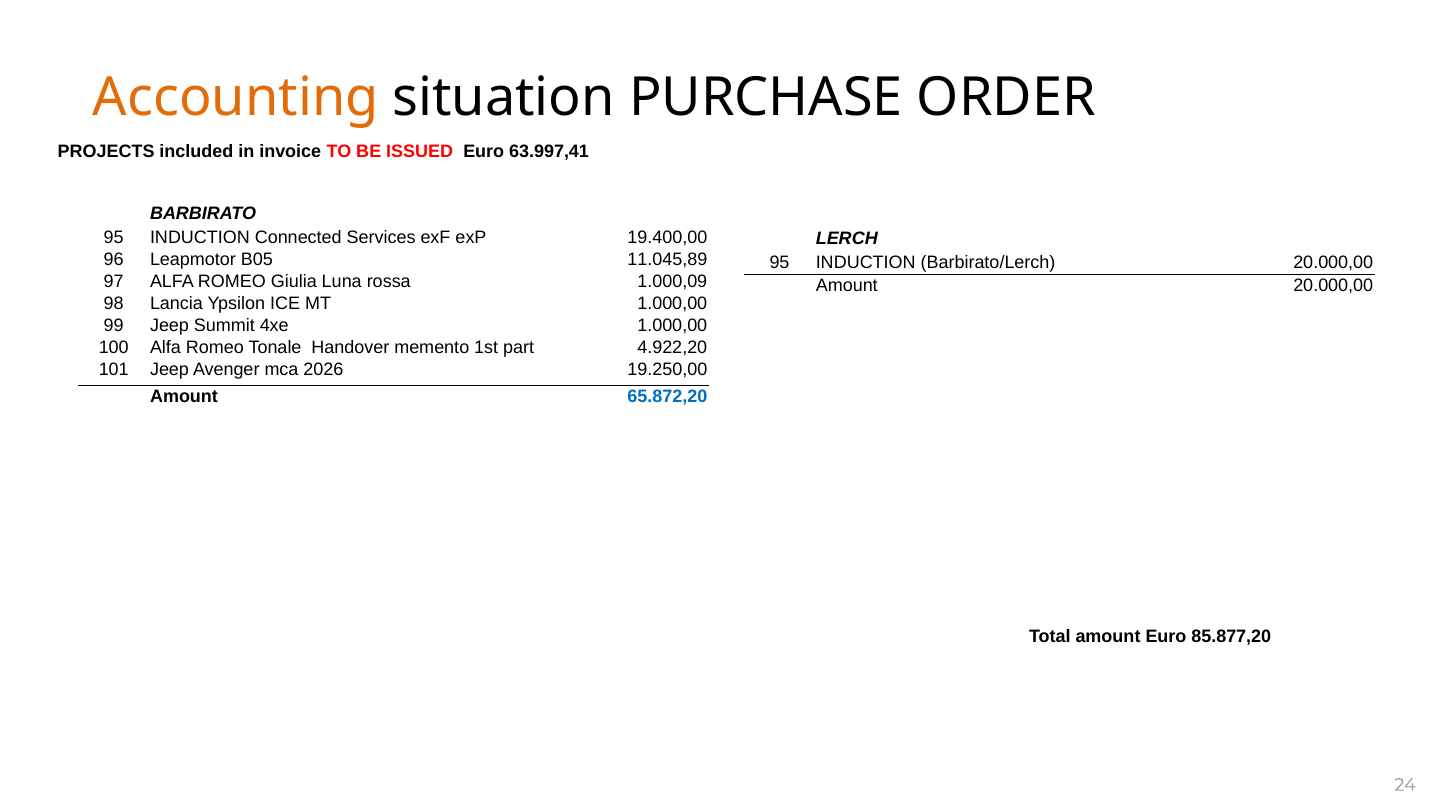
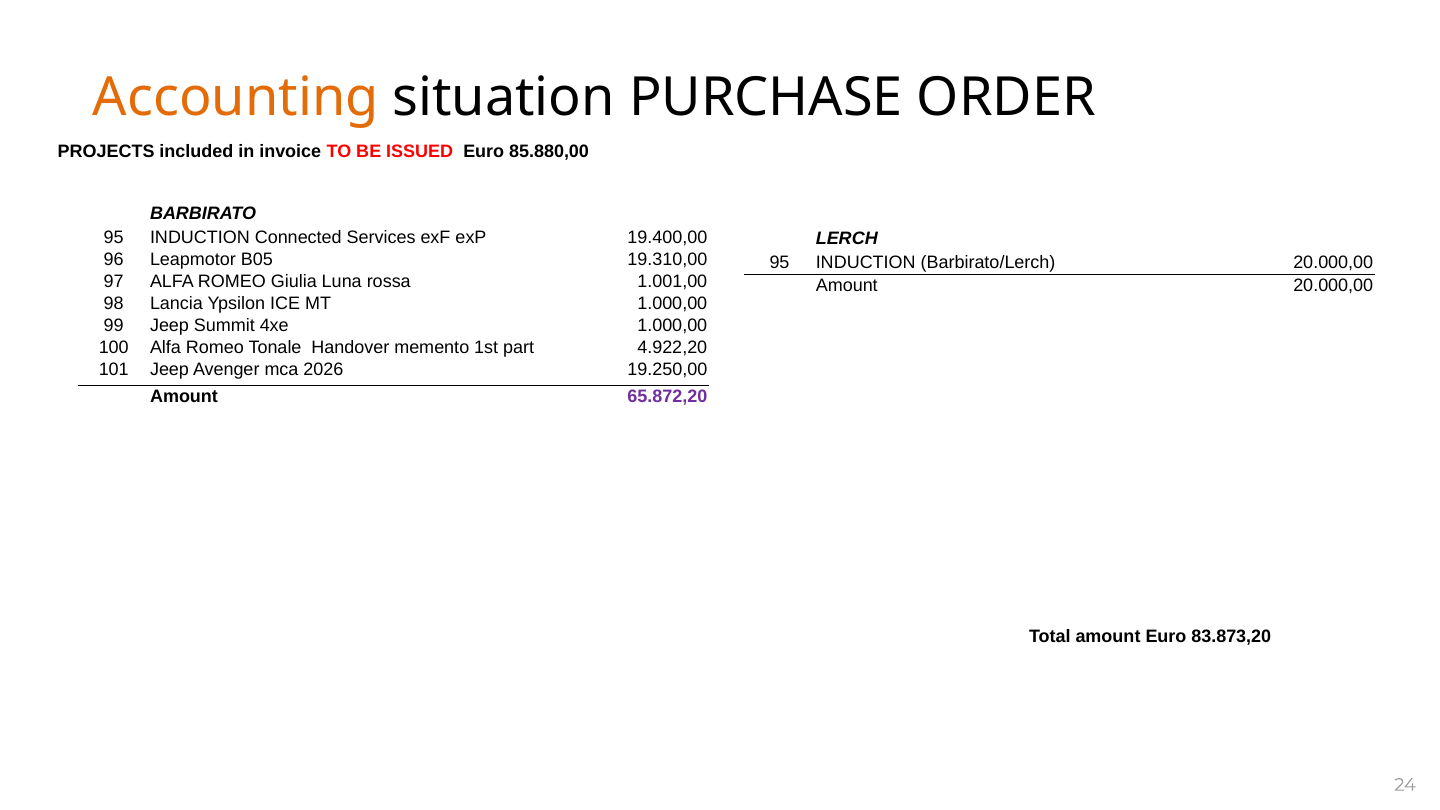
63.997,41: 63.997,41 -> 85.880,00 (549, 151)
11.045,89: 11.045,89 -> 19.310,00 (667, 259)
1.000,09: 1.000,09 -> 1.001,00 (672, 281)
65.872,20 colour: blue -> purple (667, 397)
85.877,20: 85.877,20 -> 83.873,20 (1231, 637)
